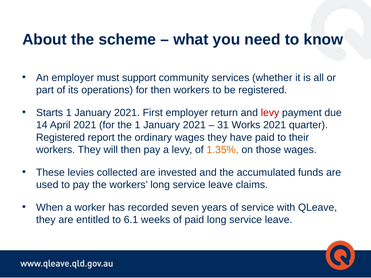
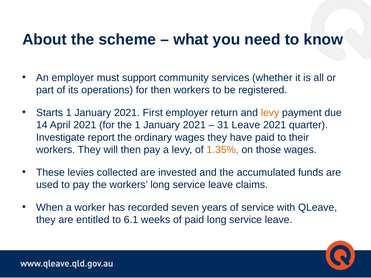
levy colour: red -> orange (270, 113)
31 Works: Works -> Leave (246, 125)
Registered: Registered -> Investigate (61, 137)
